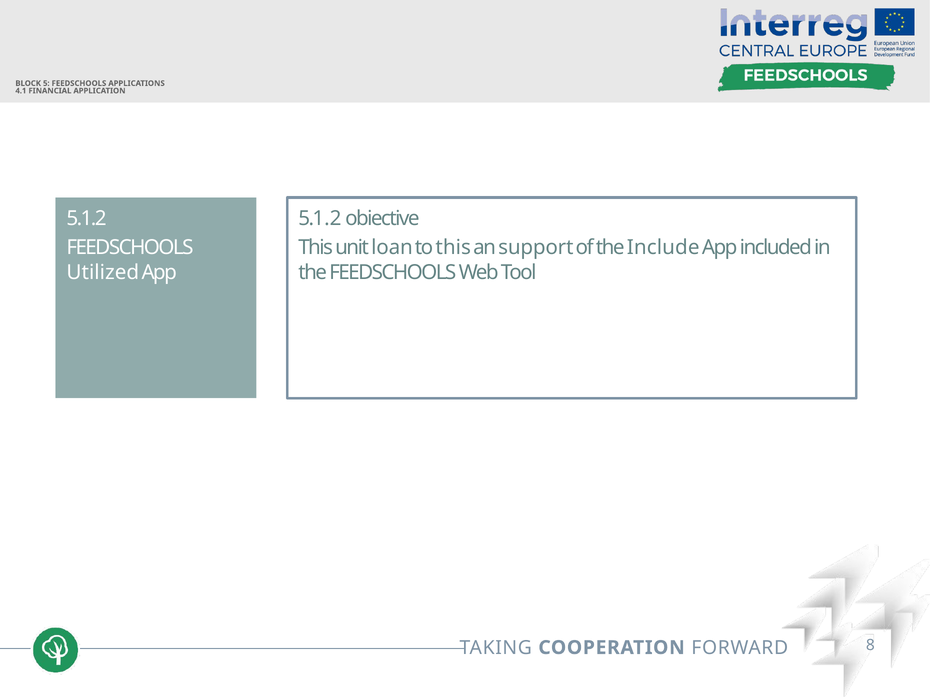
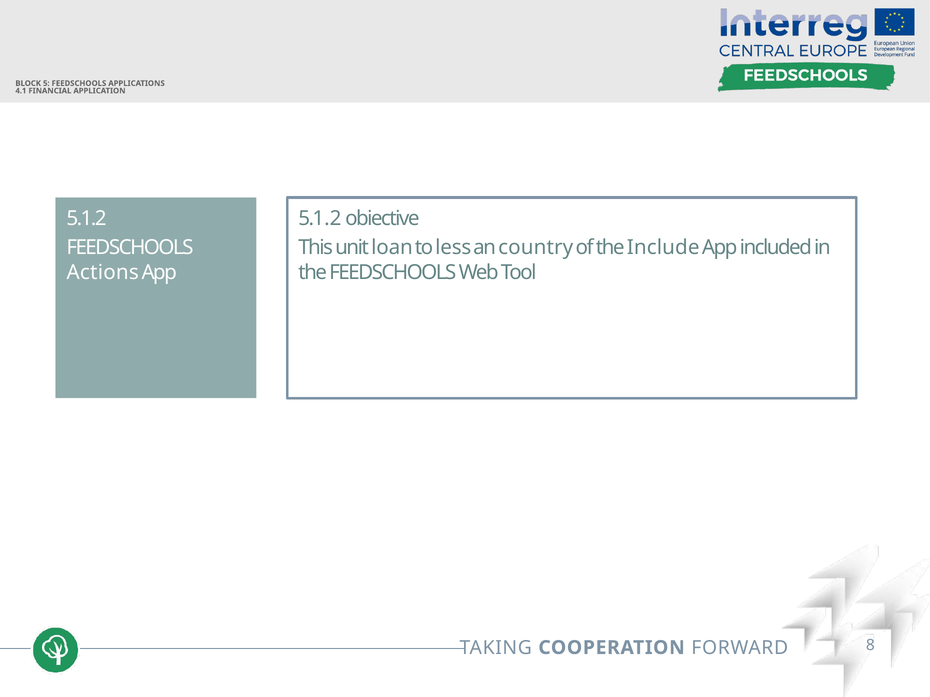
to this: this -> less (453, 248)
support: support -> country (536, 248)
Utilized: Utilized -> Actions (103, 273)
